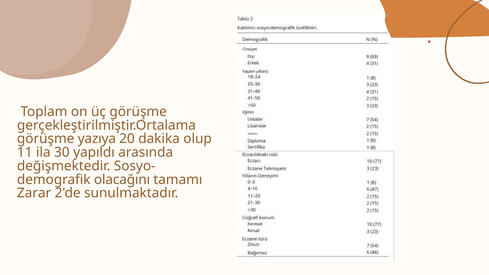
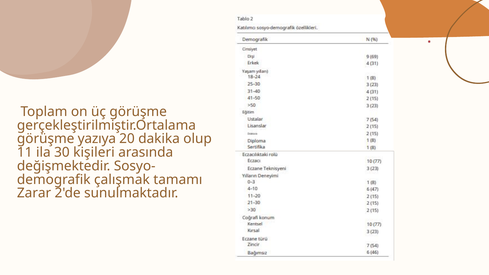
yapıldı: yapıldı -> kişileri (94, 152)
olacağını: olacağını -> çalışmak (122, 180)
